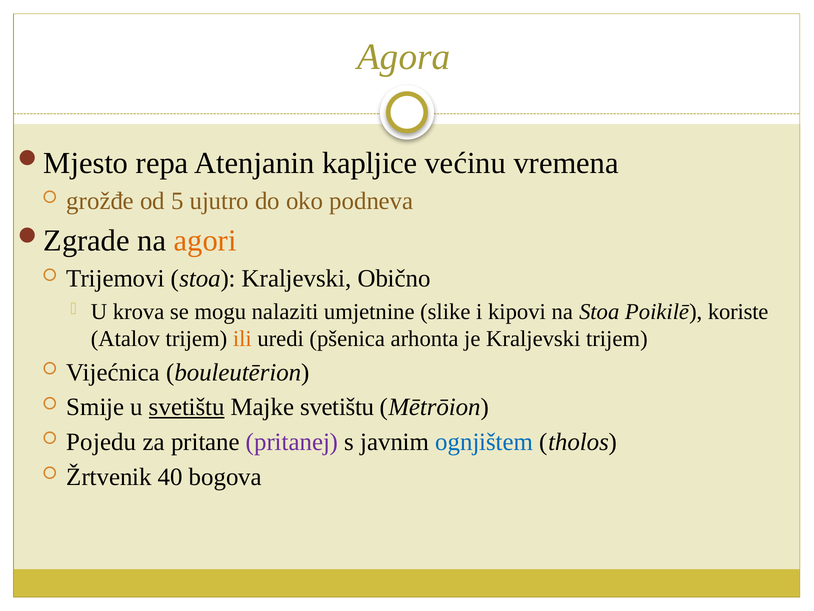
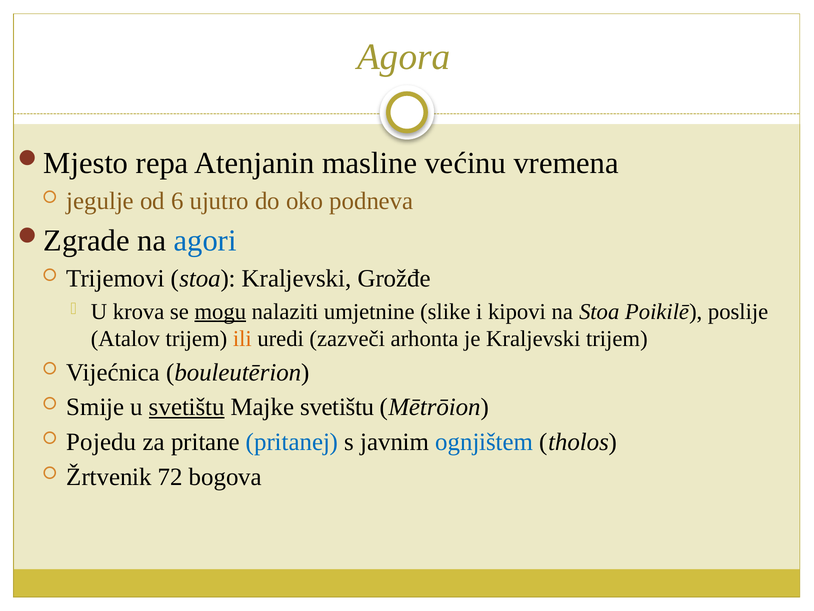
kapljice: kapljice -> masline (370, 163)
grožđe: grožđe -> jegulje (100, 201)
5: 5 -> 6 (177, 201)
agori colour: orange -> blue (205, 241)
Obično: Obično -> Grožđe (394, 278)
mogu underline: none -> present (220, 311)
koriste: koriste -> poslije (738, 311)
pšenica: pšenica -> zazveči (347, 338)
pritanej colour: purple -> blue (292, 442)
40: 40 -> 72 (170, 476)
